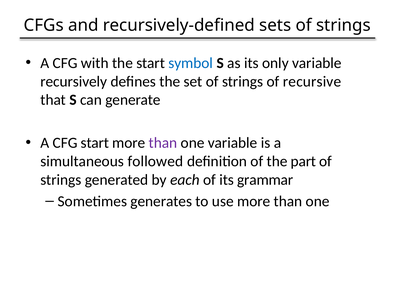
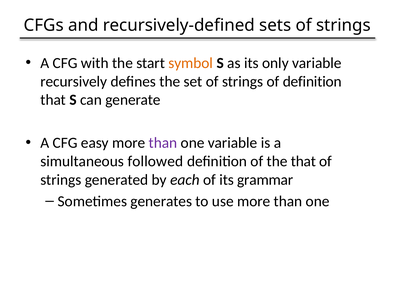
symbol colour: blue -> orange (191, 63)
of recursive: recursive -> definition (312, 82)
CFG start: start -> easy (95, 143)
the part: part -> that (303, 161)
